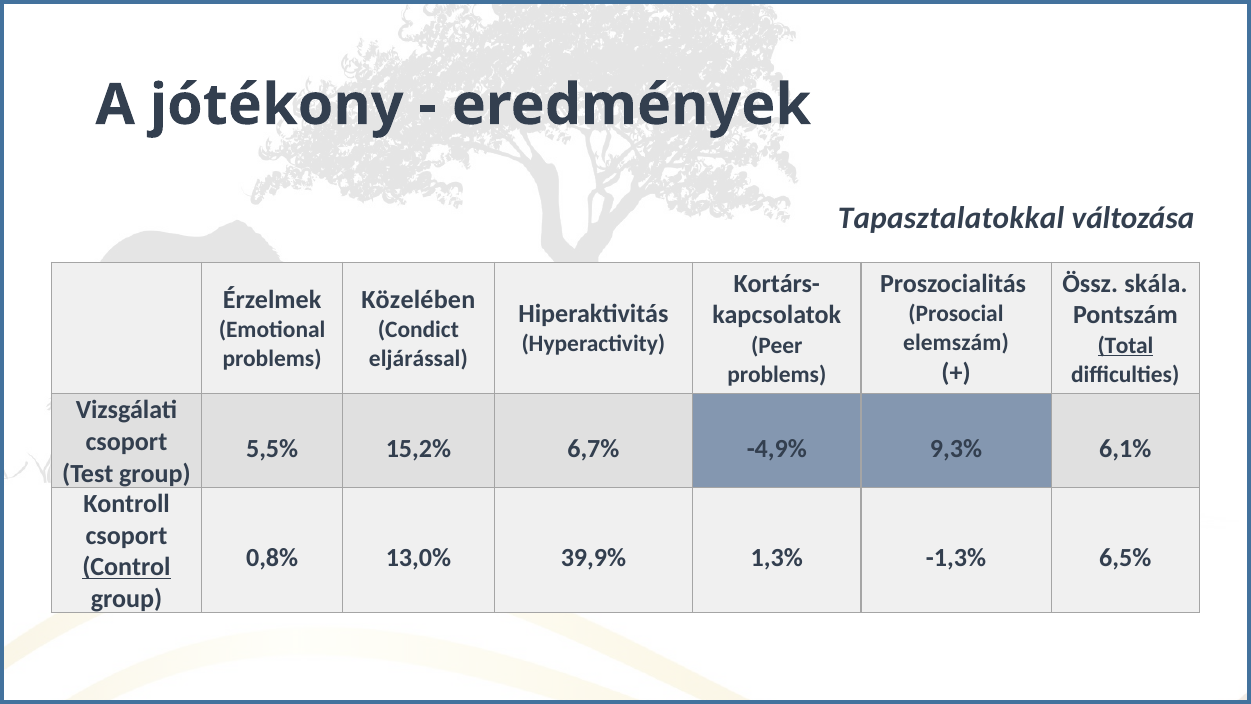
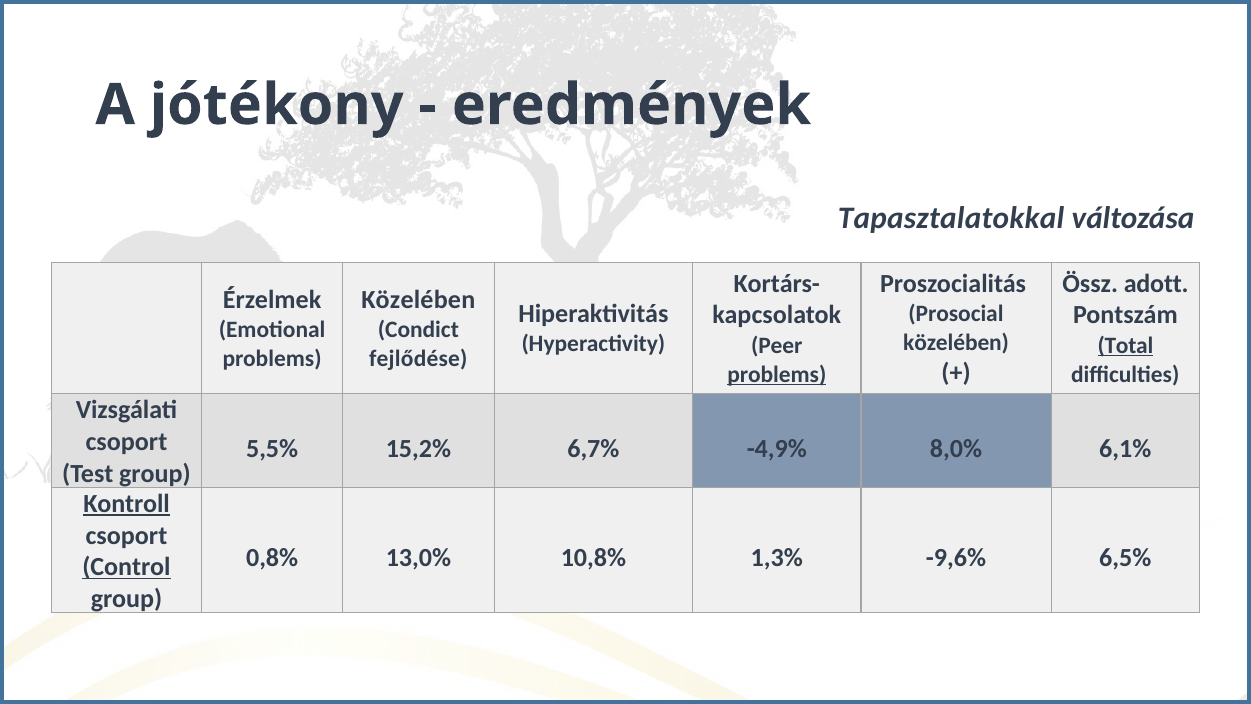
skála: skála -> adott (1156, 283)
elemszám: elemszám -> közelében (956, 342)
eljárással: eljárással -> fejlődése (418, 358)
problems underline: none -> present (777, 374)
9,3%: 9,3% -> 8,0% (956, 448)
Kontroll underline: none -> present (127, 503)
39,9%: 39,9% -> 10,8% (593, 558)
-1,3%: -1,3% -> -9,6% (956, 558)
